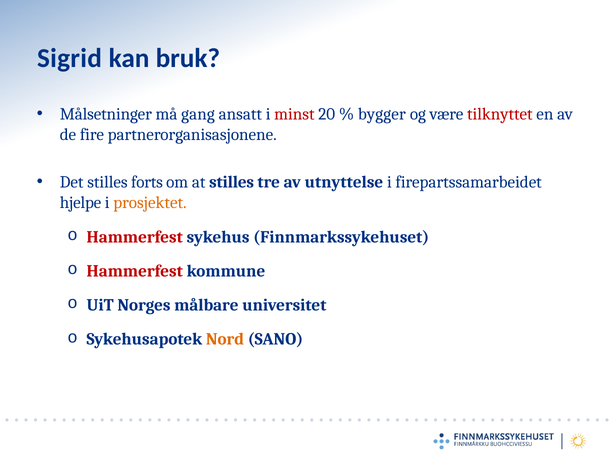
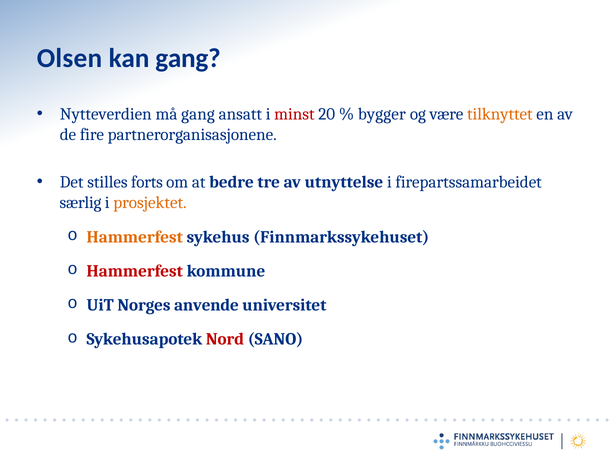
Sigrid: Sigrid -> Olsen (69, 58)
kan bruk: bruk -> gang (188, 58)
Målsetninger: Målsetninger -> Nytteverdien (106, 114)
tilknyttet colour: red -> orange (500, 114)
at stilles: stilles -> bedre (232, 182)
hjelpe: hjelpe -> særlig (81, 203)
Hammerfest colour: red -> orange (135, 237)
målbare: målbare -> anvende (206, 305)
Nord colour: orange -> red (225, 339)
